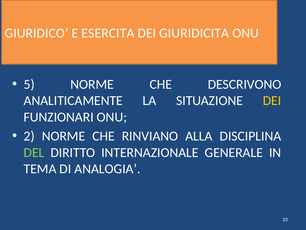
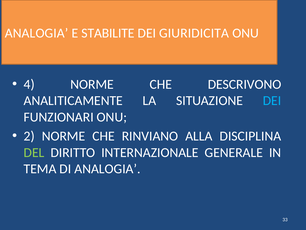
GIURIDICO: GIURIDICO -> ANALOGIA (37, 33)
ESERCITA: ESERCITA -> STABILITE (108, 33)
5: 5 -> 4 (29, 84)
DEI colour: yellow -> light blue (272, 100)
